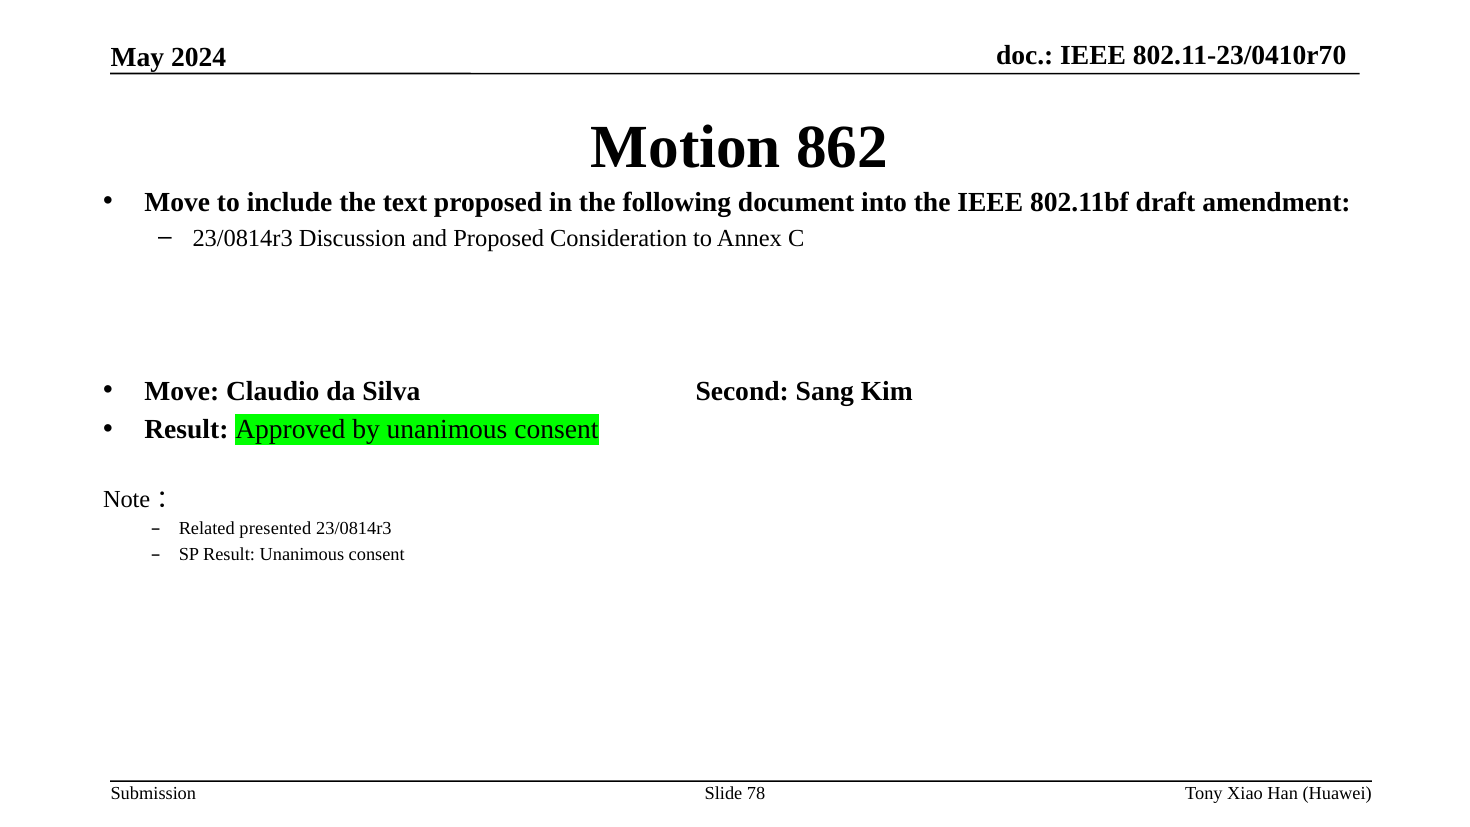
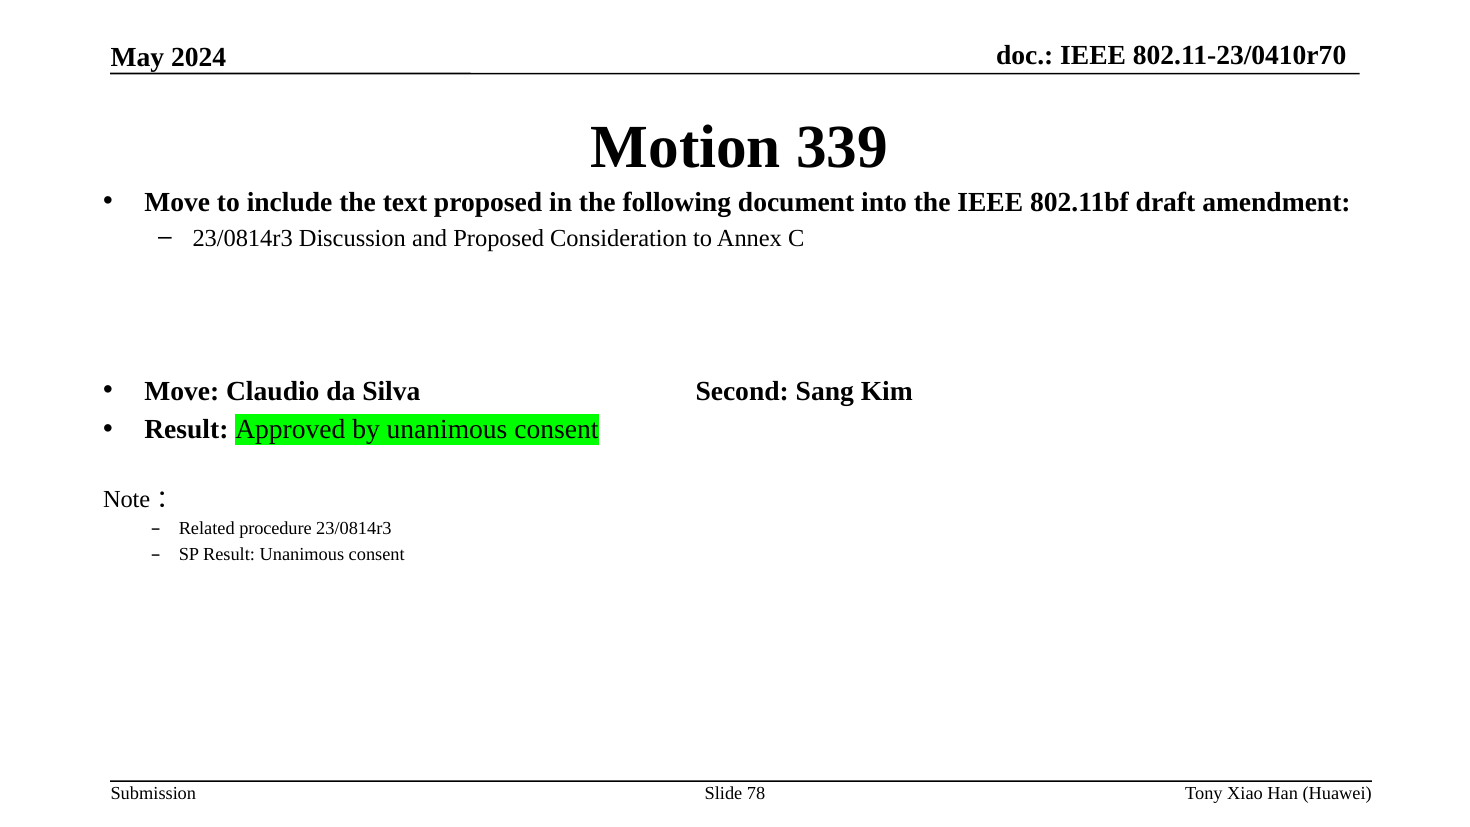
862: 862 -> 339 (842, 148)
presented: presented -> procedure (275, 529)
